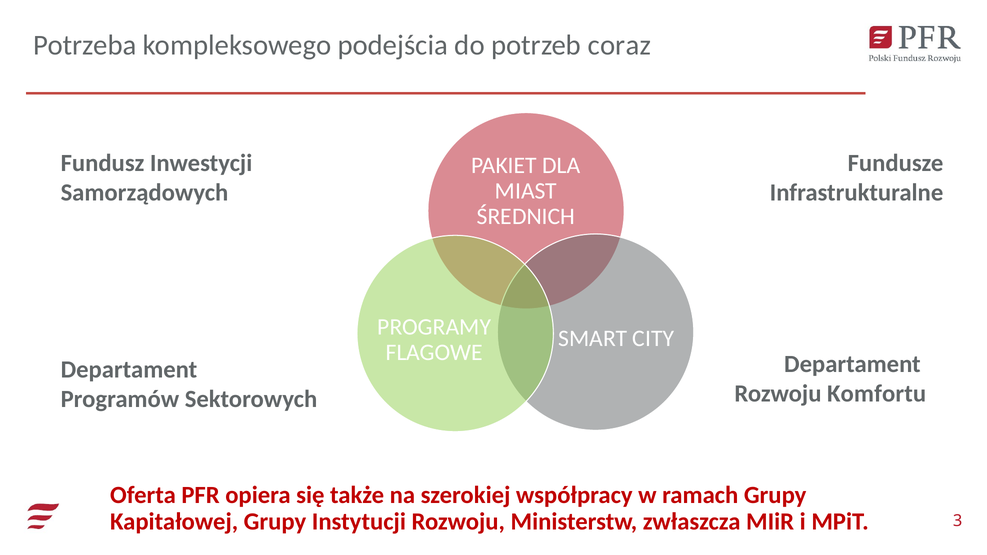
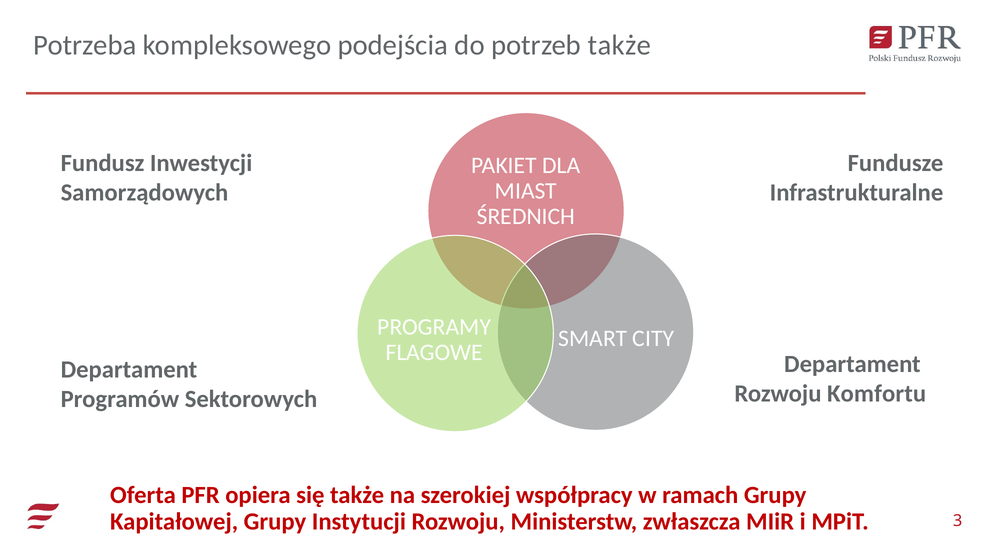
potrzeb coraz: coraz -> także (619, 45)
